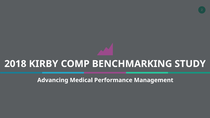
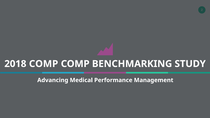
2018 KIRBY: KIRBY -> COMP (44, 64)
